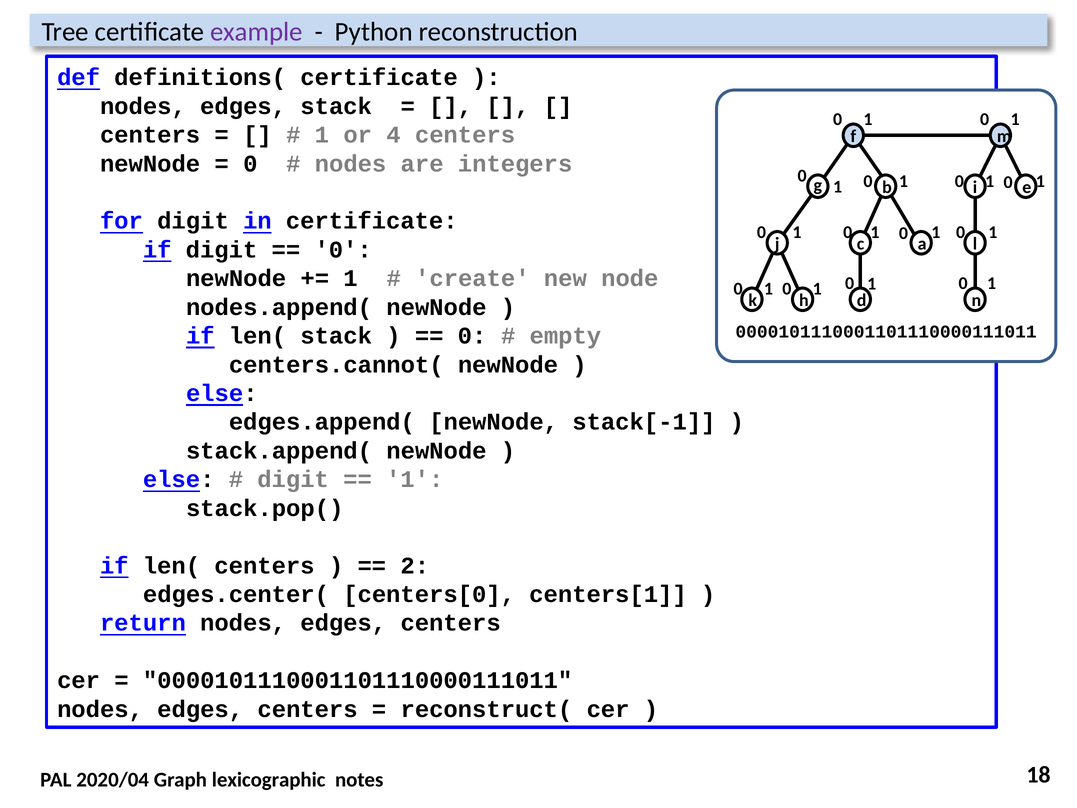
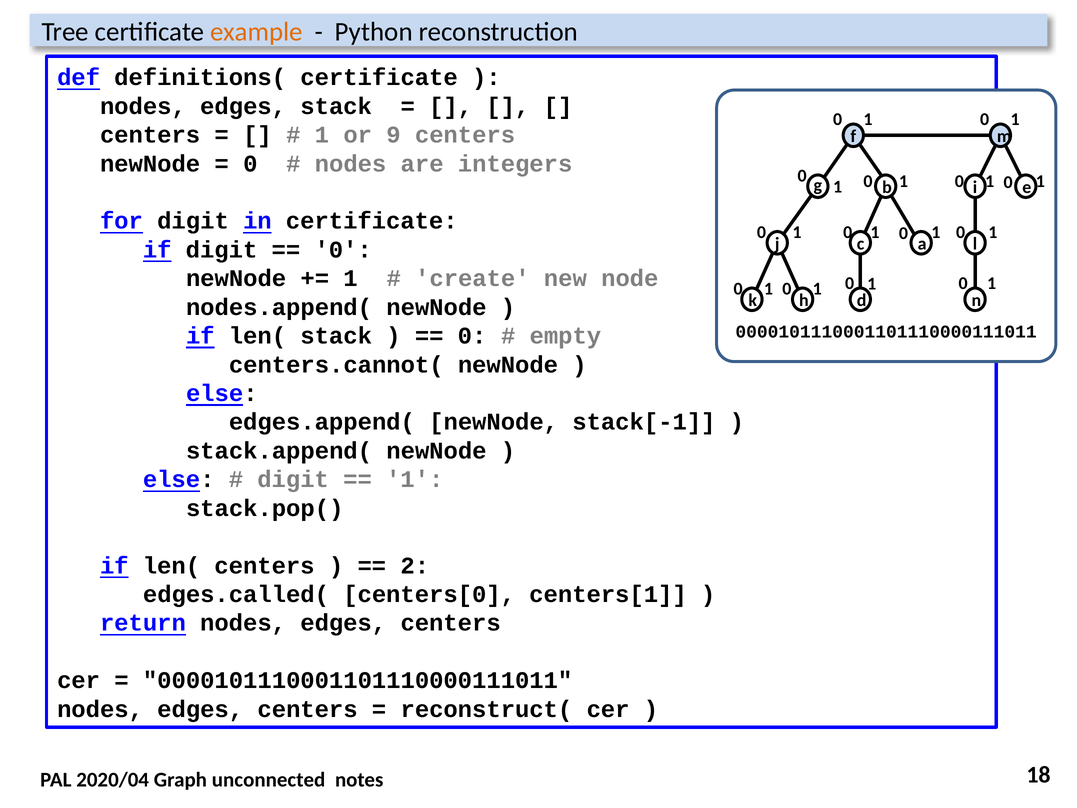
example colour: purple -> orange (256, 32)
4: 4 -> 9 (393, 135)
edges.center(: edges.center( -> edges.called( (236, 594)
lexicographic: lexicographic -> unconnected (269, 779)
